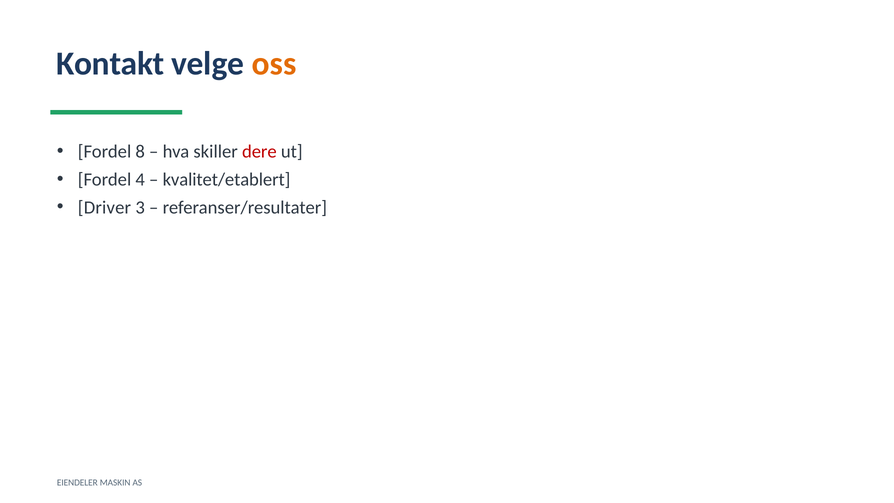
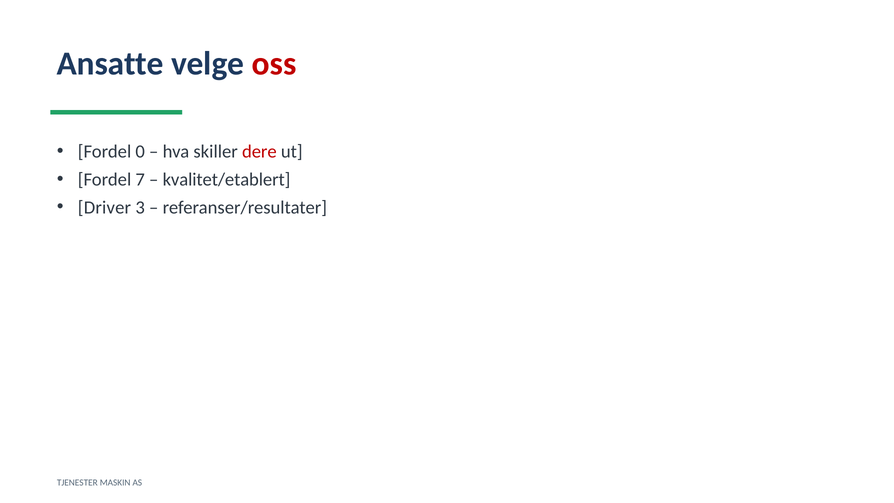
Kontakt: Kontakt -> Ansatte (110, 64)
oss colour: orange -> red (274, 64)
8: 8 -> 0 (140, 151)
4: 4 -> 7 (140, 179)
EIENDELER: EIENDELER -> TJENESTER (77, 483)
